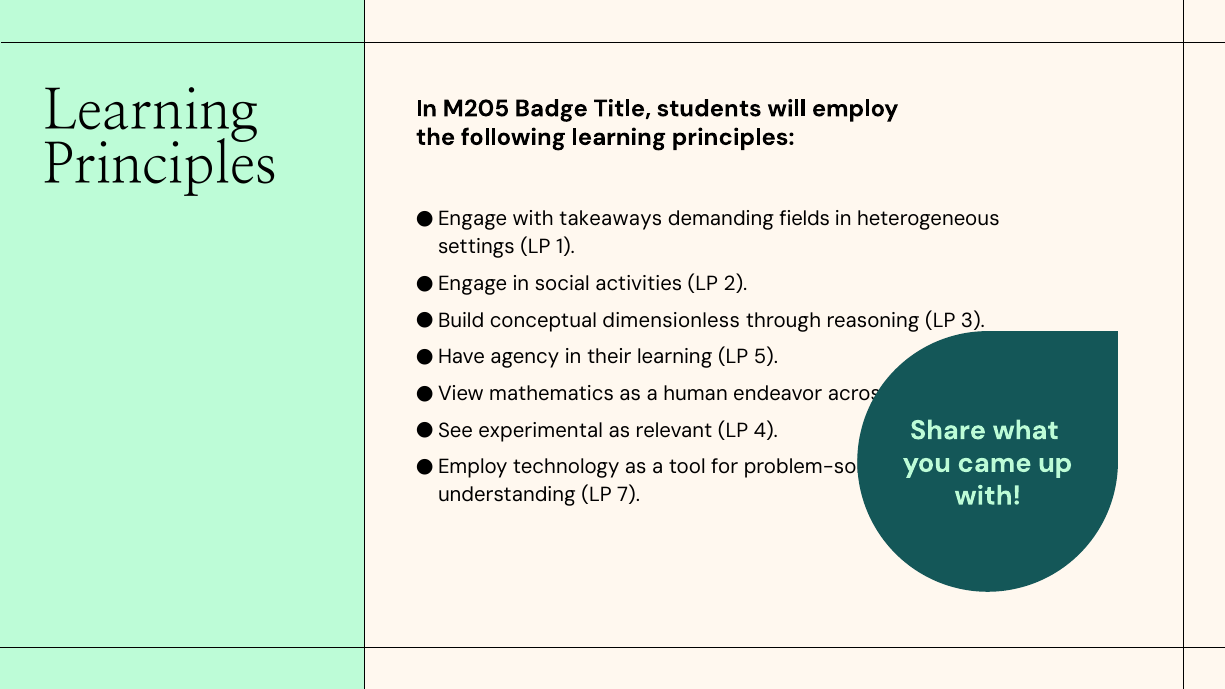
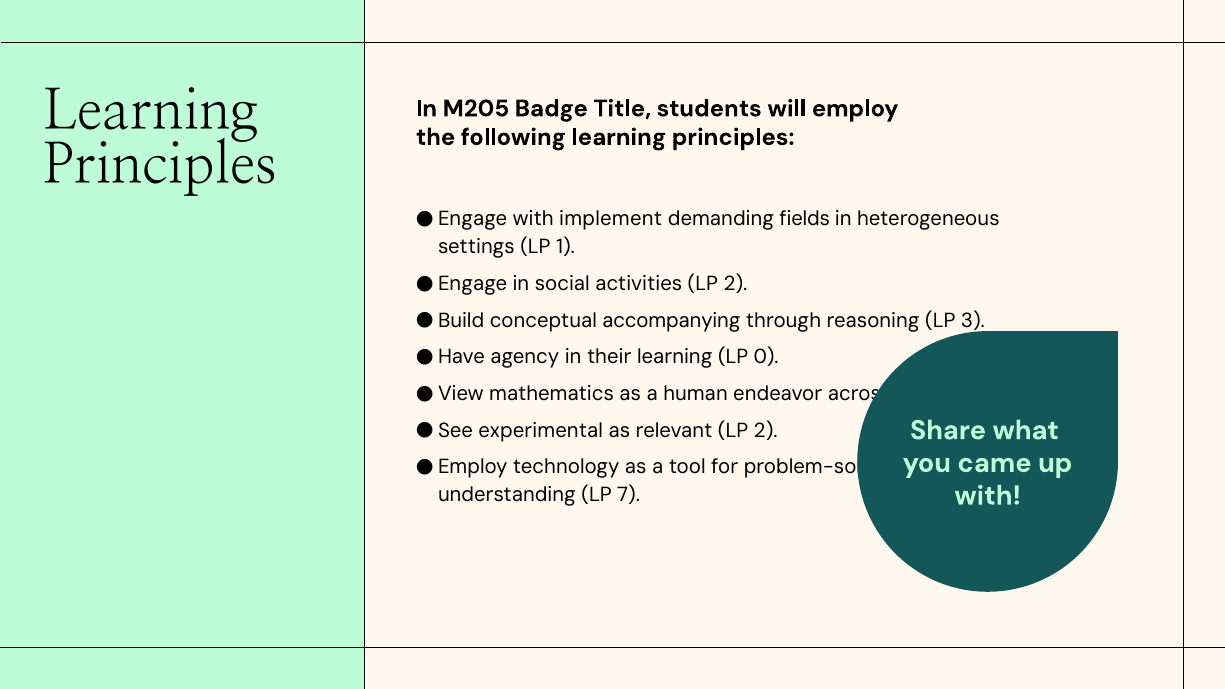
takeaways: takeaways -> implement (611, 219)
dimensionless: dimensionless -> accompanying (671, 321)
learning LP 5: 5 -> 0 (766, 357)
relevant LP 4: 4 -> 2 (766, 431)
